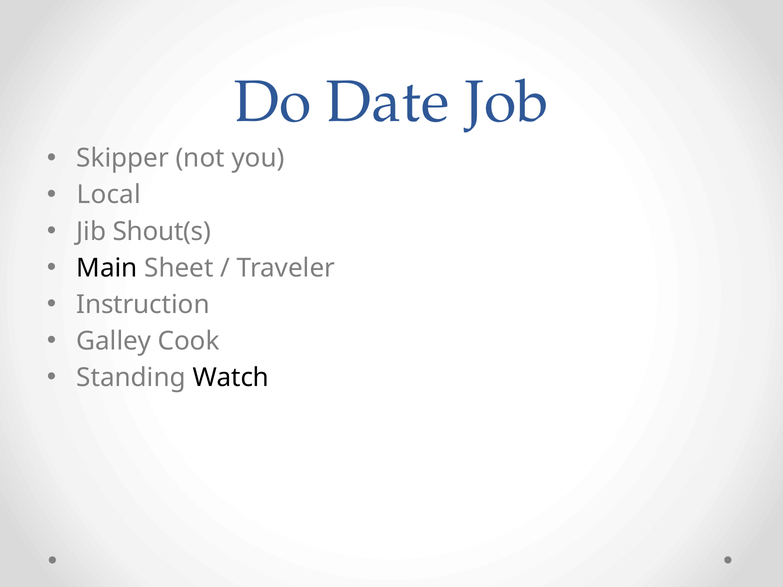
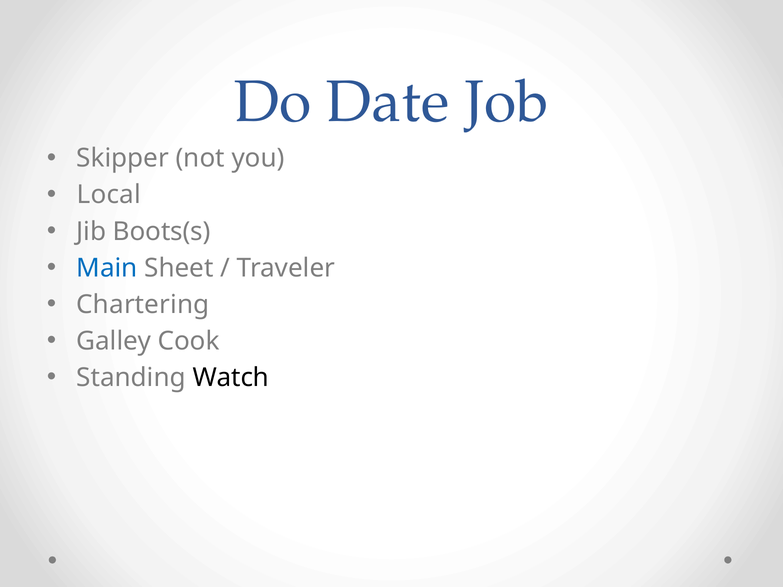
Shout(s: Shout(s -> Boots(s (162, 231)
Main colour: black -> blue (107, 268)
Instruction: Instruction -> Chartering (143, 305)
